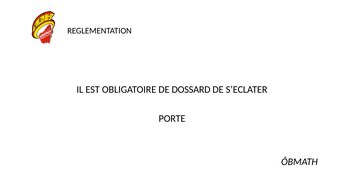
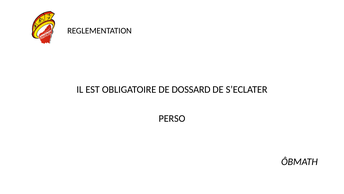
PORTE: PORTE -> PERSO (172, 118)
